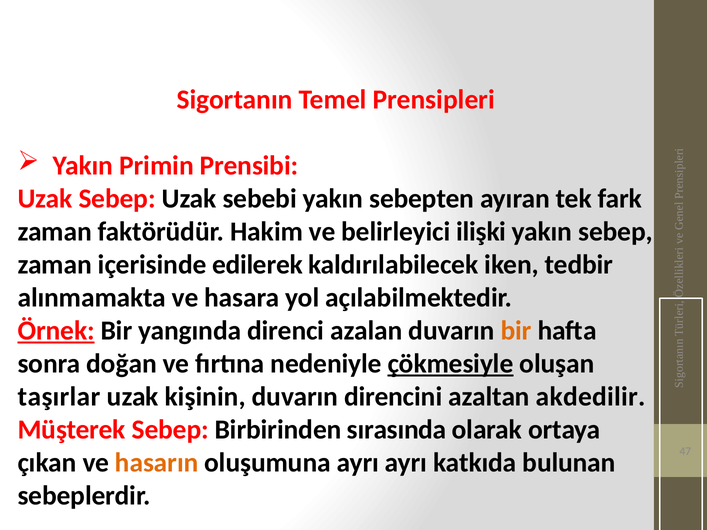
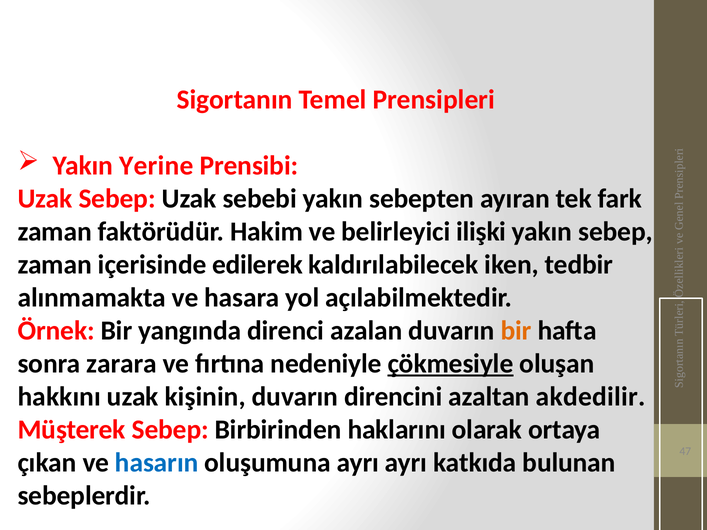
Primin: Primin -> Yerine (156, 166)
Örnek underline: present -> none (56, 331)
doğan: doğan -> zarara (122, 364)
taşırlar: taşırlar -> hakkını (59, 397)
sırasında: sırasında -> haklarını (397, 430)
hasarın colour: orange -> blue (157, 463)
